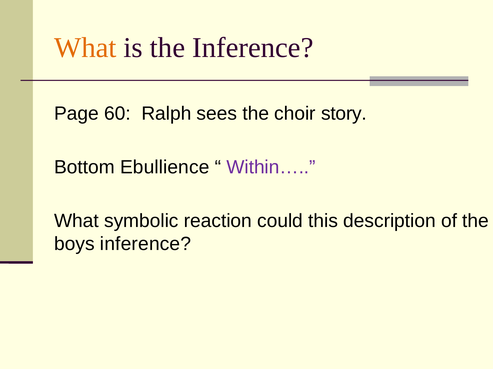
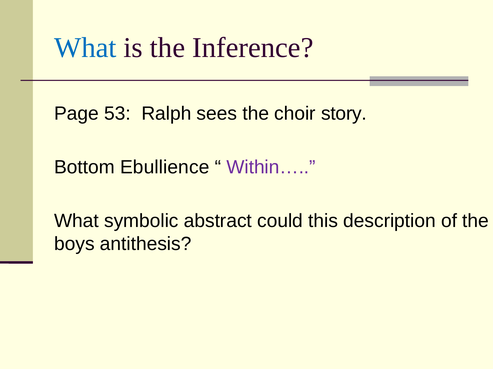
What colour: orange -> blue (85, 48)
60: 60 -> 53 (117, 114)
reaction: reaction -> abstract (218, 221)
boys inference: inference -> antithesis (146, 244)
